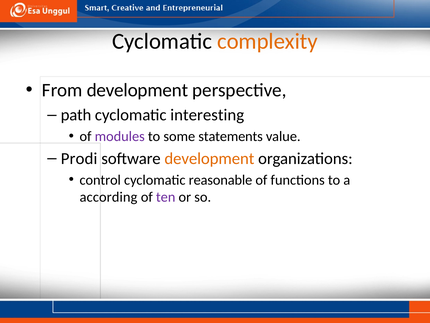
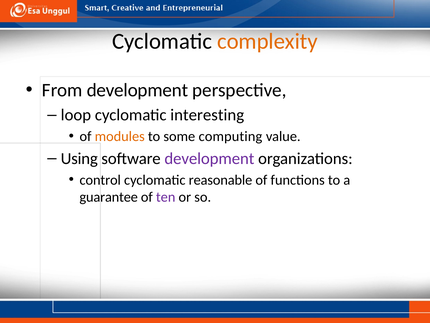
path: path -> loop (76, 115)
modules colour: purple -> orange (120, 136)
statements: statements -> computing (230, 136)
Prodi: Prodi -> Using (79, 158)
development colour: orange -> purple (209, 158)
according: according -> guarantee (109, 197)
